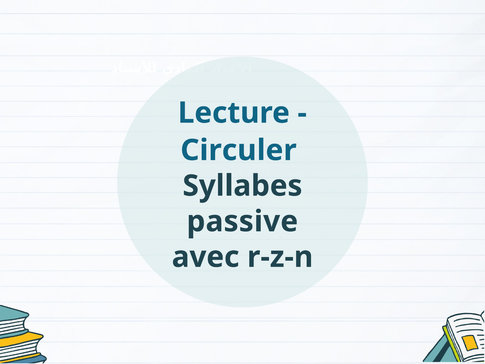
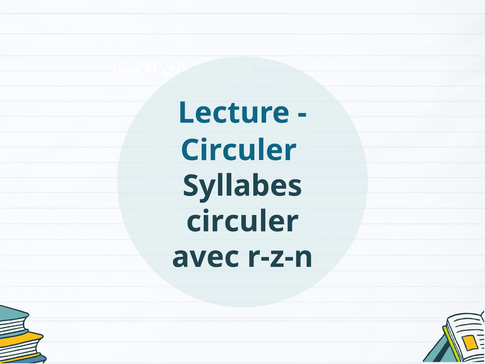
passive: passive -> circuler (242, 221)
